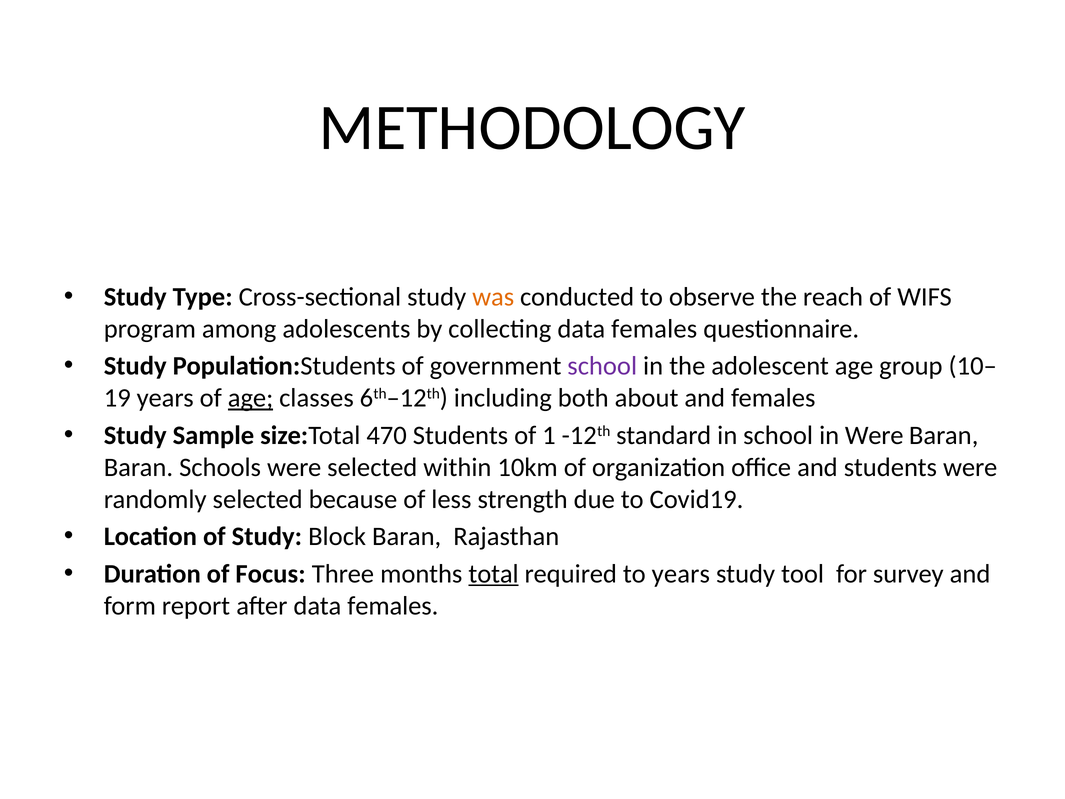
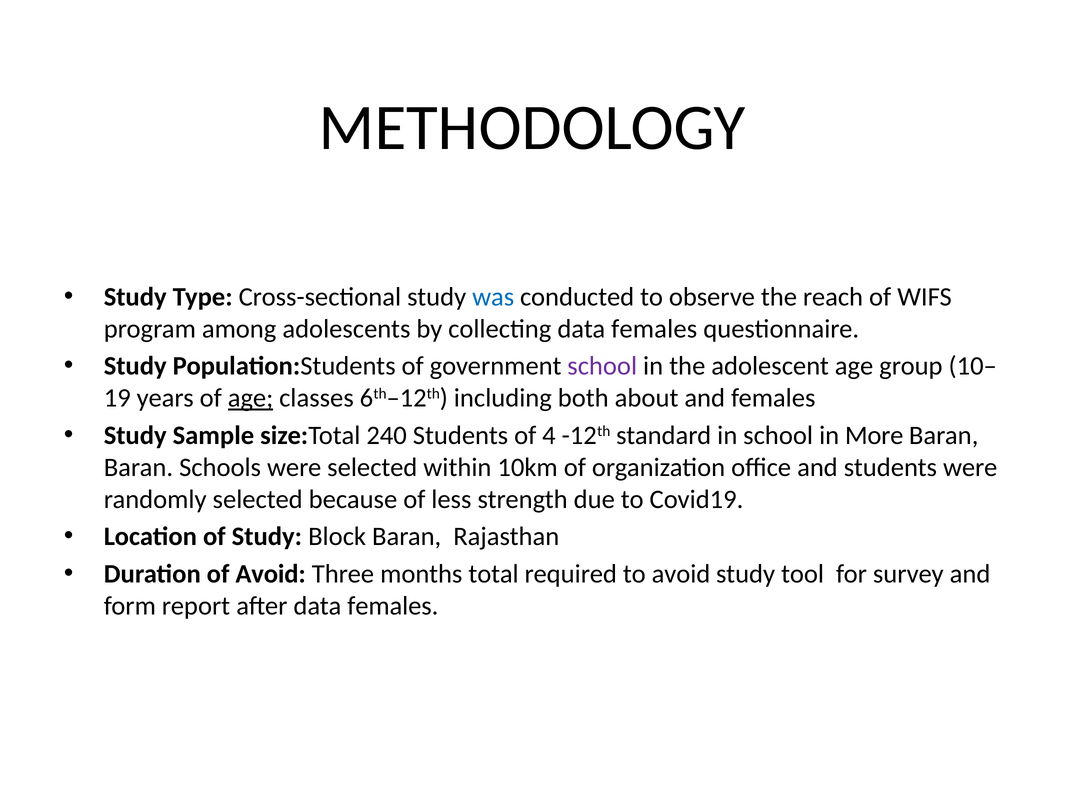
was colour: orange -> blue (493, 297)
470: 470 -> 240 (387, 435)
1: 1 -> 4 (549, 435)
in Were: Were -> More (874, 435)
of Focus: Focus -> Avoid (271, 574)
total underline: present -> none (494, 574)
to years: years -> avoid (681, 574)
